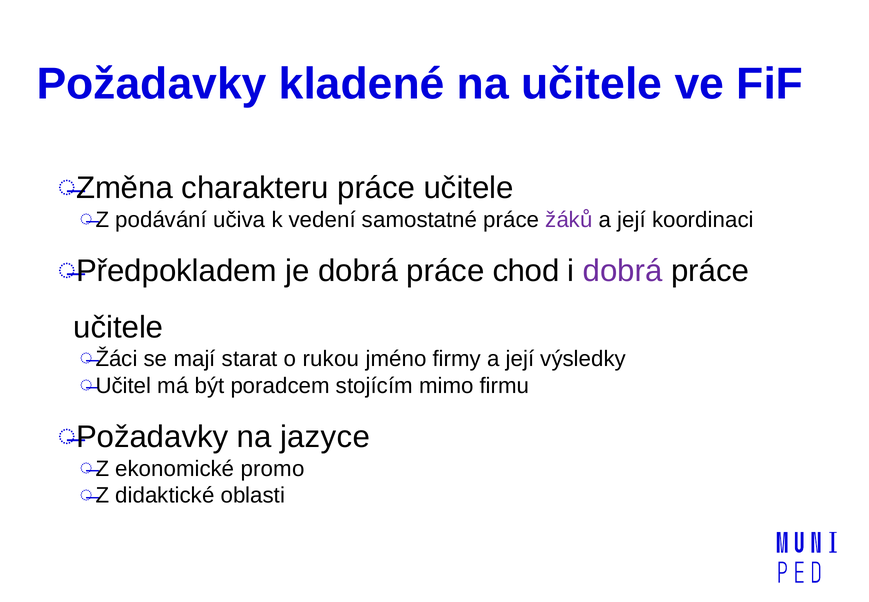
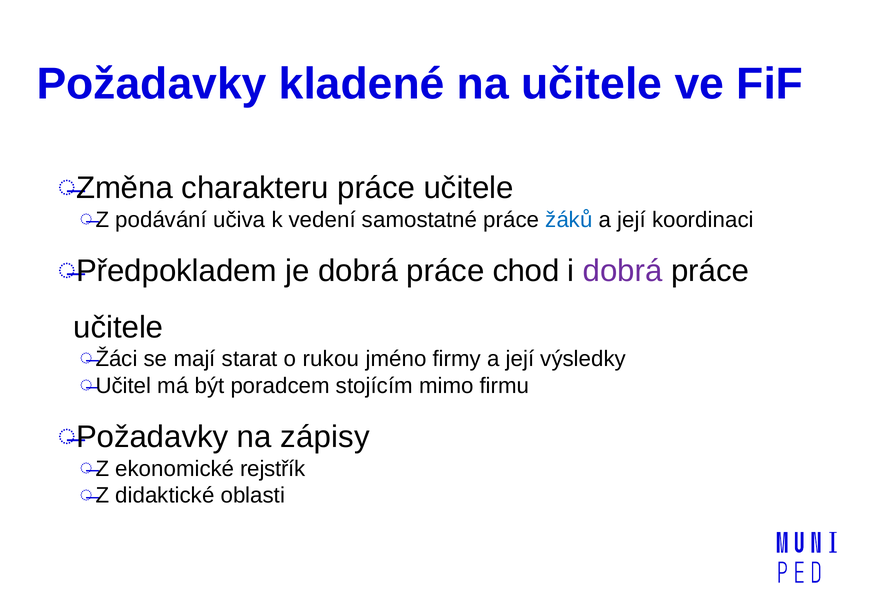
žáků colour: purple -> blue (569, 220)
jazyce: jazyce -> zápisy (325, 437)
promo: promo -> rejstřík (273, 468)
